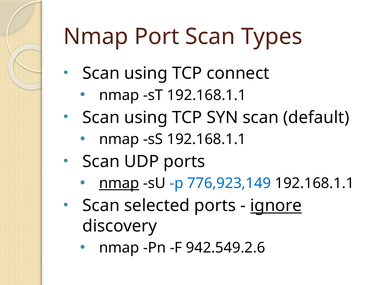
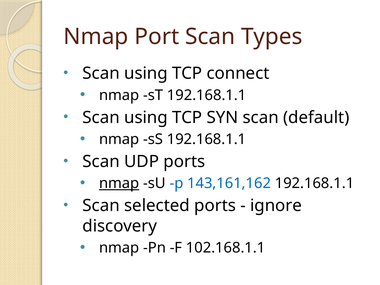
776,923,149: 776,923,149 -> 143,161,162 (229, 183)
ignore underline: present -> none (276, 206)
942.549.2.6: 942.549.2.6 -> 102.168.1.1 (226, 248)
